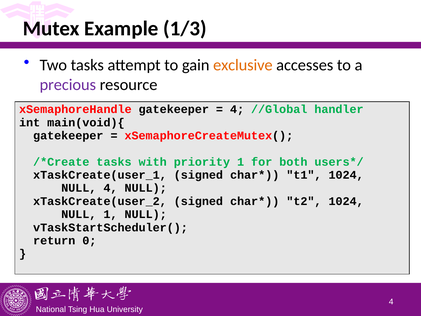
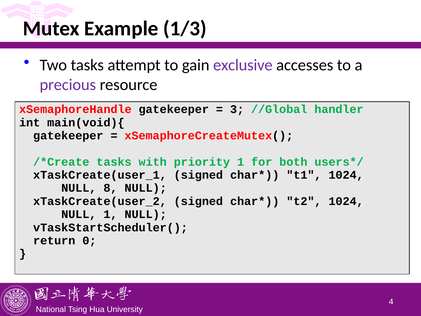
exclusive colour: orange -> purple (243, 65)
4: 4 -> 3 (237, 109)
NULL 4: 4 -> 8 (110, 188)
